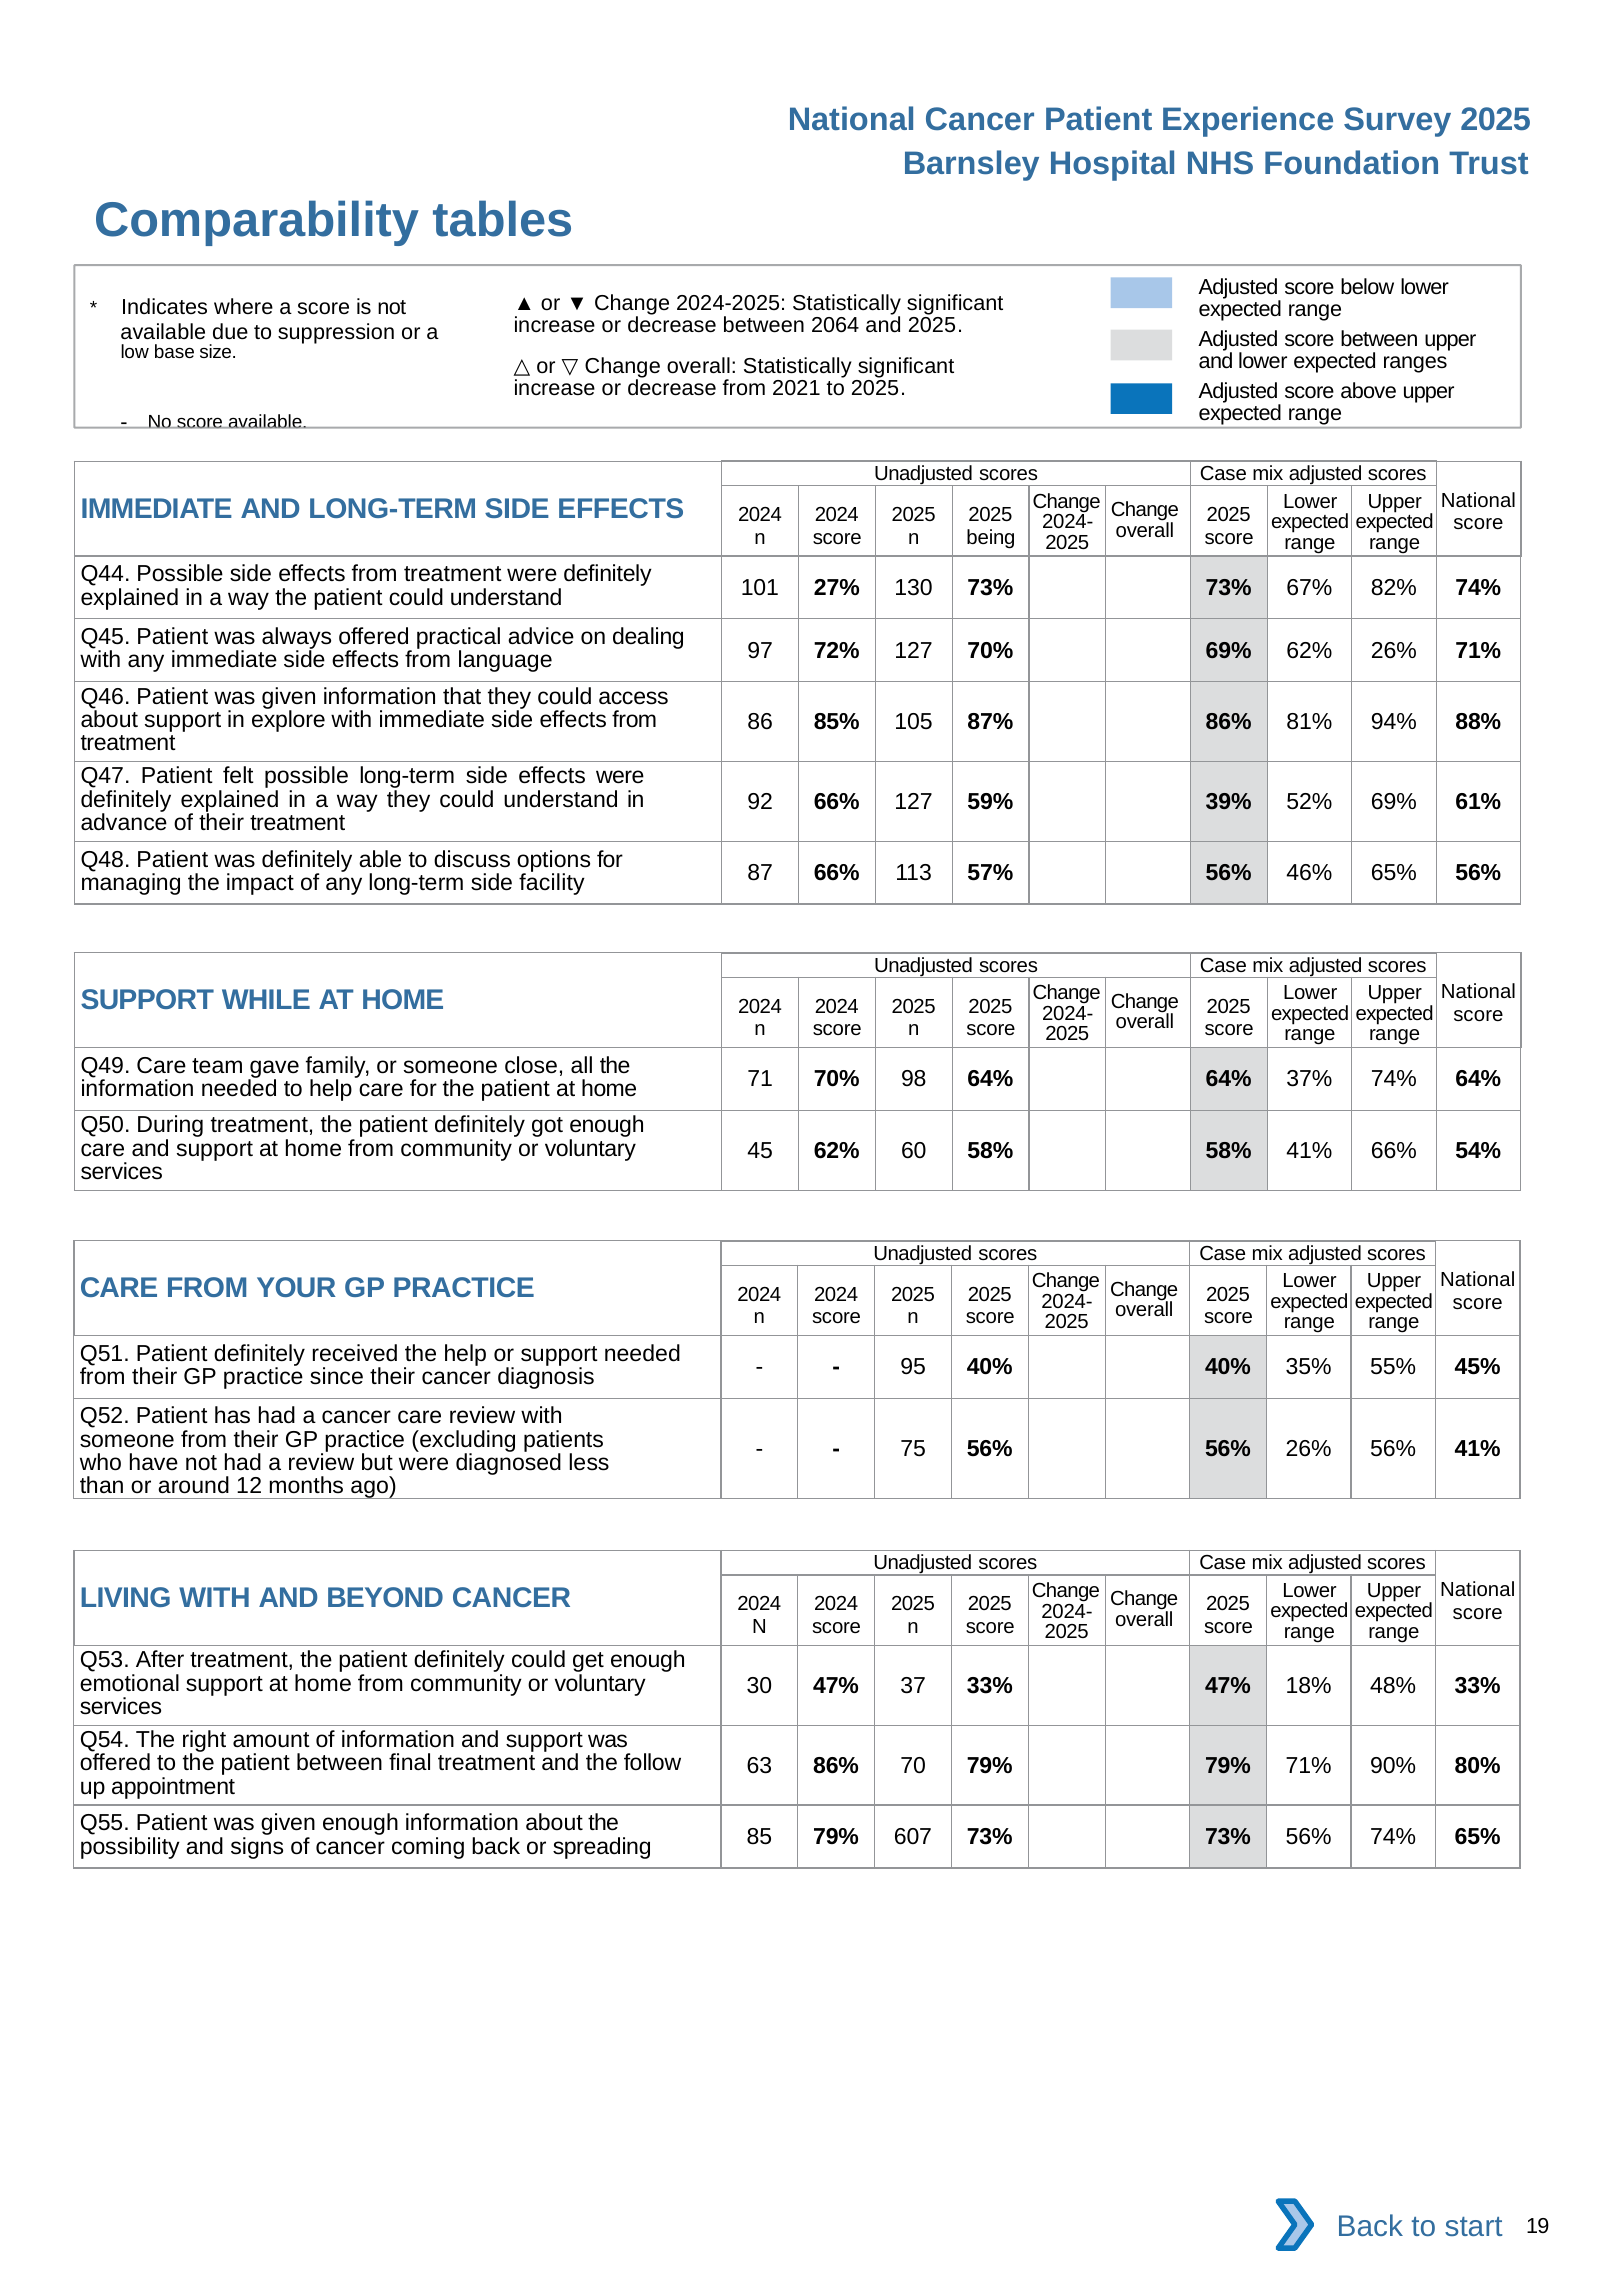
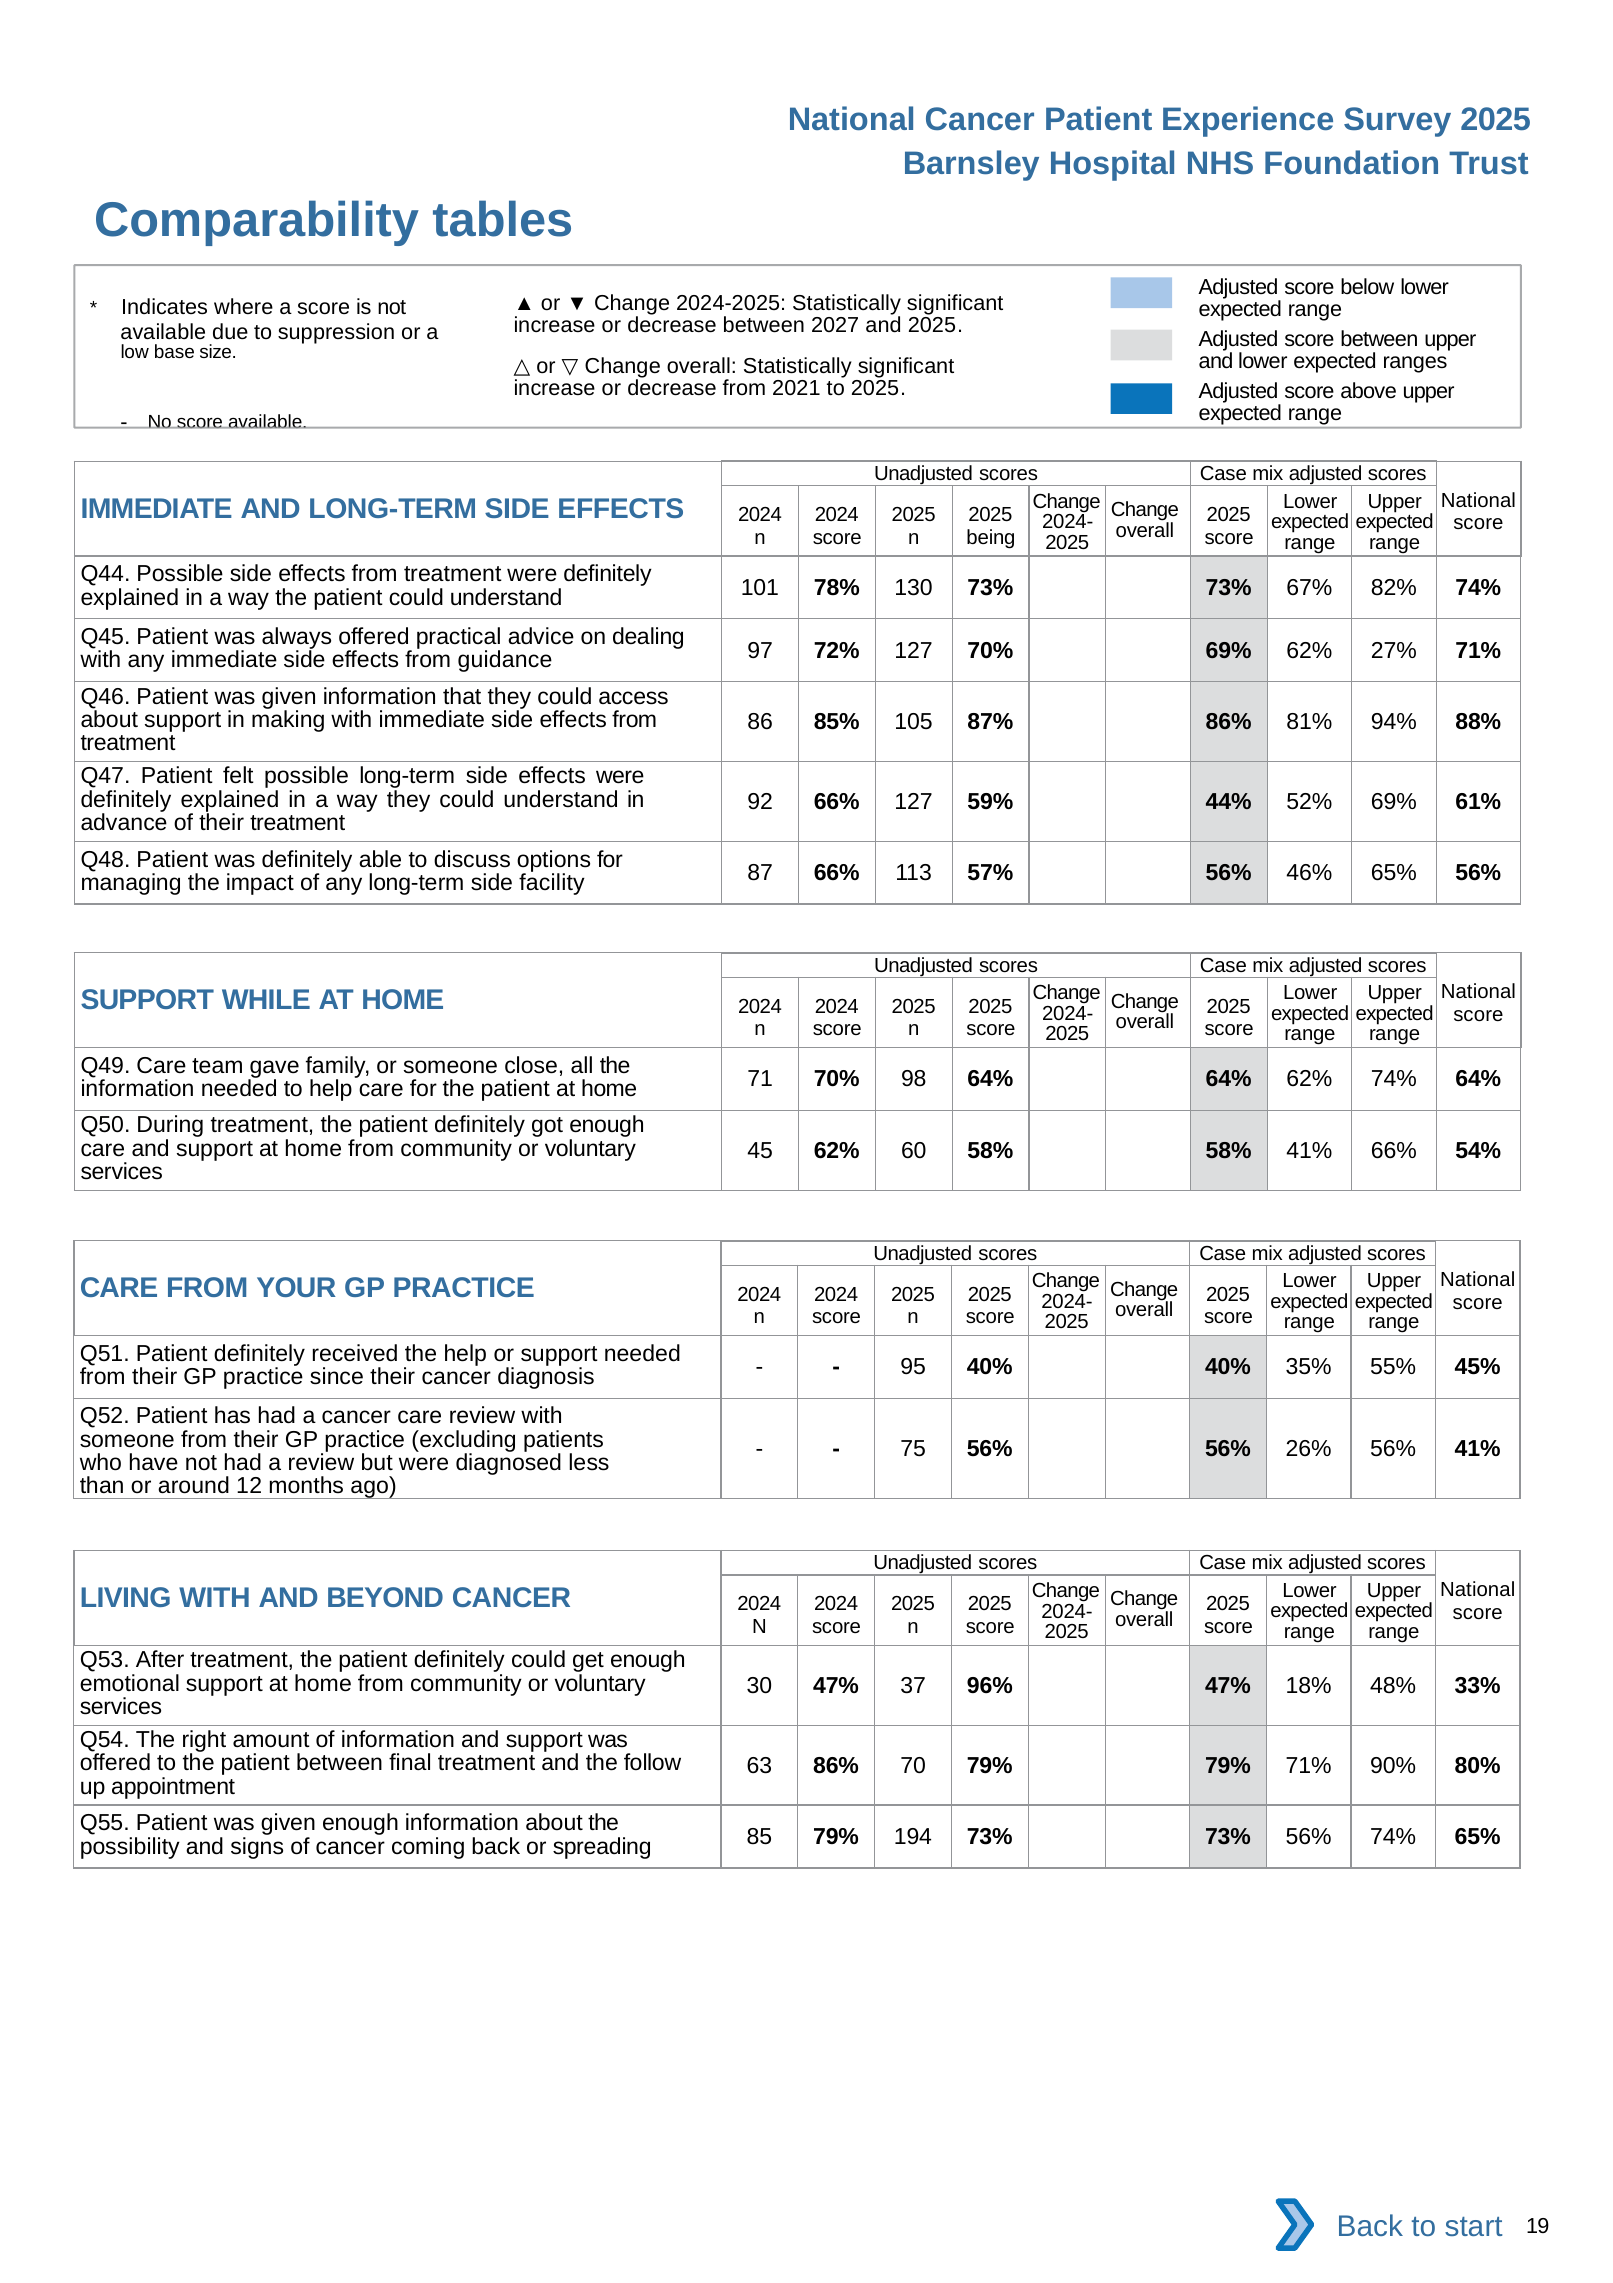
2064: 2064 -> 2027 (835, 325)
27%: 27% -> 78% (837, 588)
language: language -> guidance (505, 660)
62% 26%: 26% -> 27% (1394, 650)
explore: explore -> making (288, 720)
39%: 39% -> 44% (1229, 802)
64% 37%: 37% -> 62% (1309, 1079)
37 33%: 33% -> 96% (990, 1685)
607: 607 -> 194 (913, 1837)
